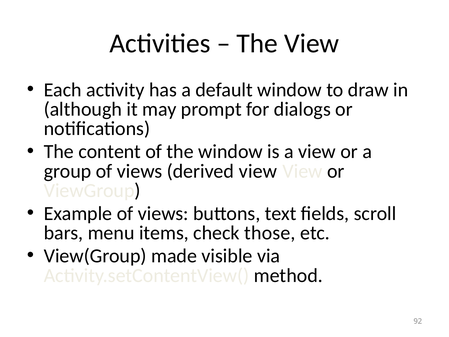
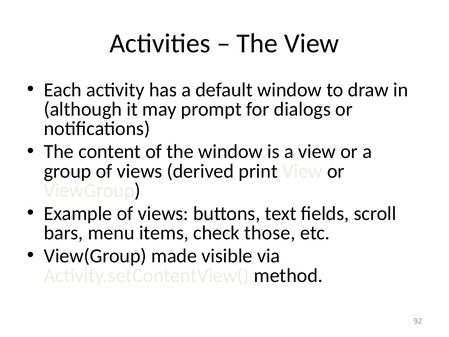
derived view: view -> print (258, 171)
